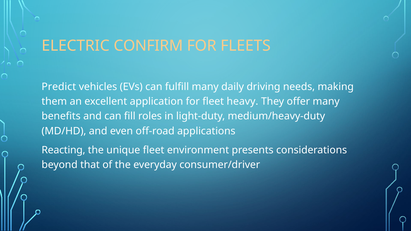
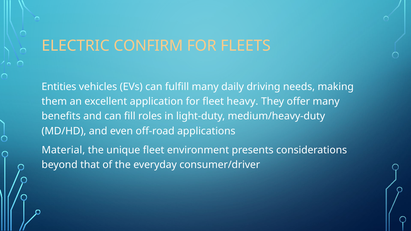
Predict: Predict -> Entities (59, 87)
Reacting: Reacting -> Material (63, 150)
